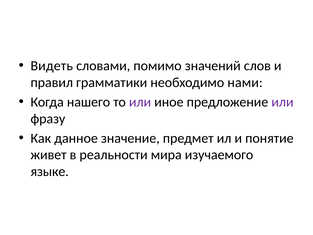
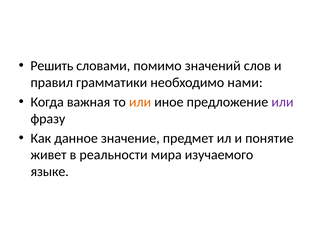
Видеть: Видеть -> Решить (52, 66)
нашего: нашего -> важная (89, 102)
или colour: purple -> orange (140, 102)
